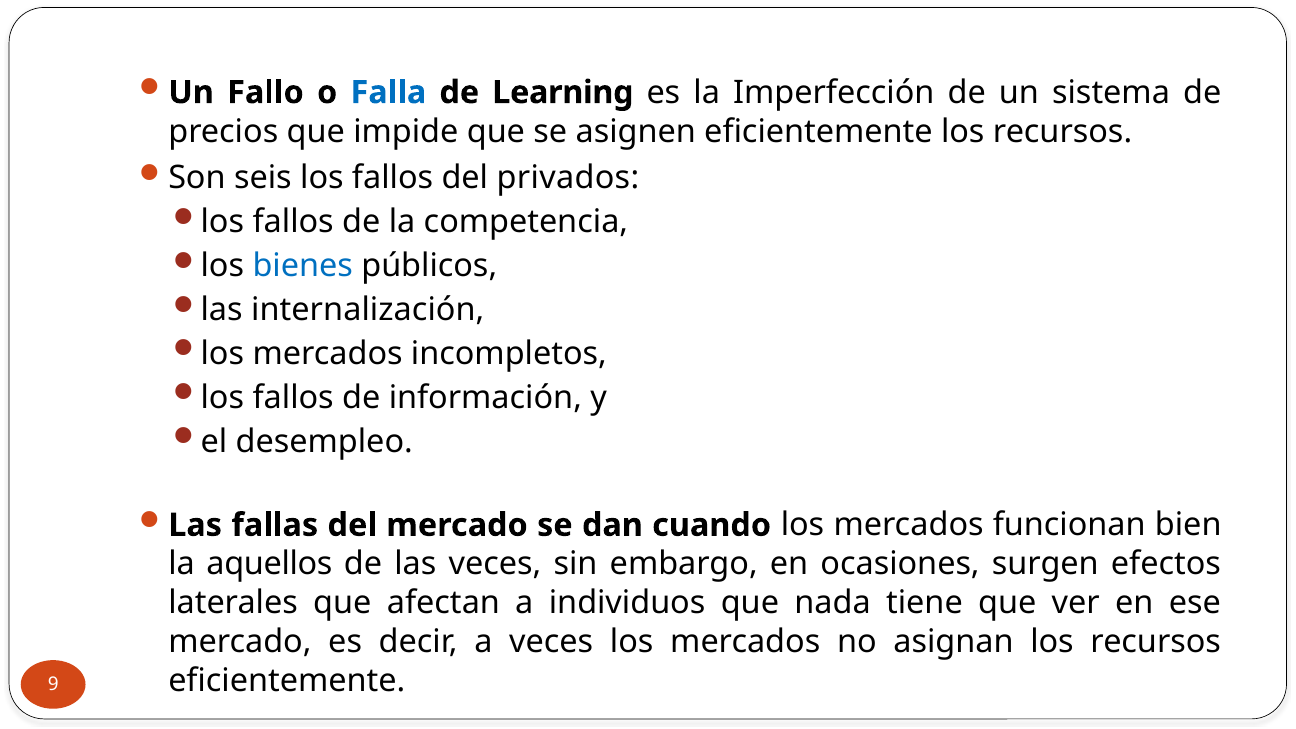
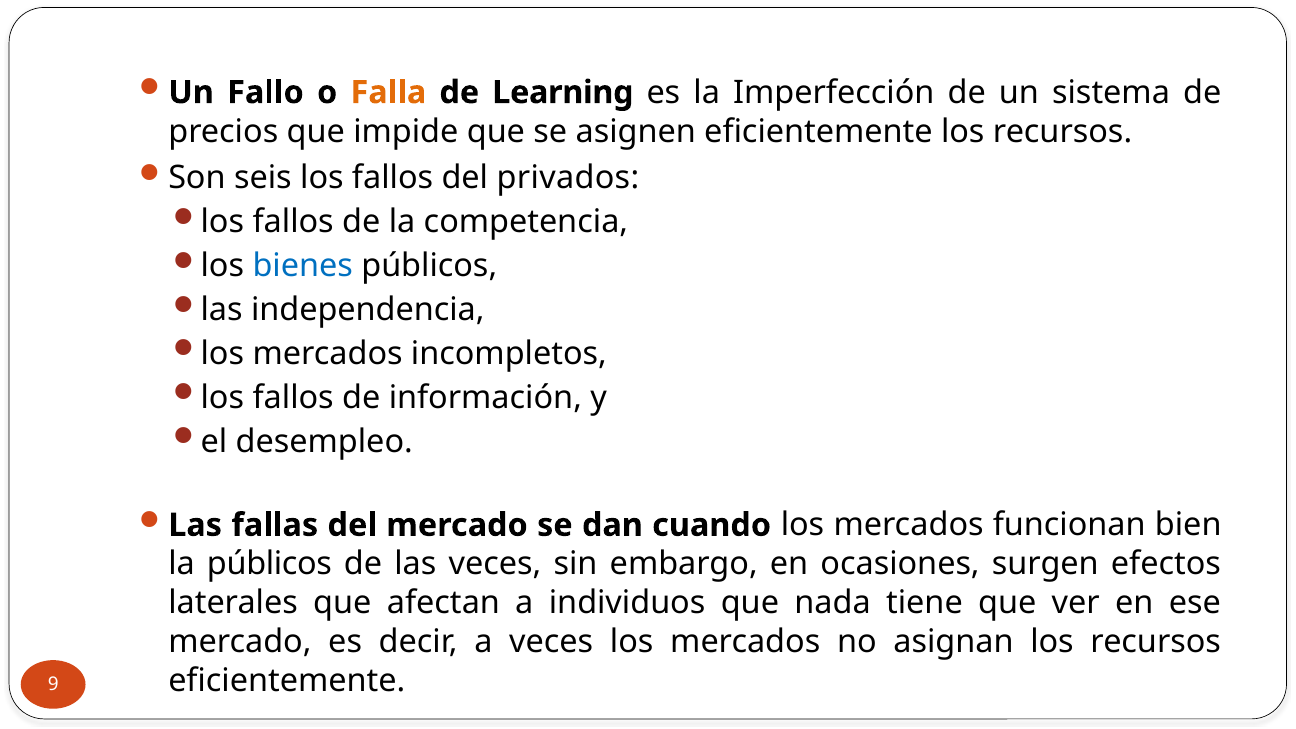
Falla colour: blue -> orange (388, 92)
internalización: internalización -> independencia (368, 310)
la aquellos: aquellos -> públicos (269, 564)
